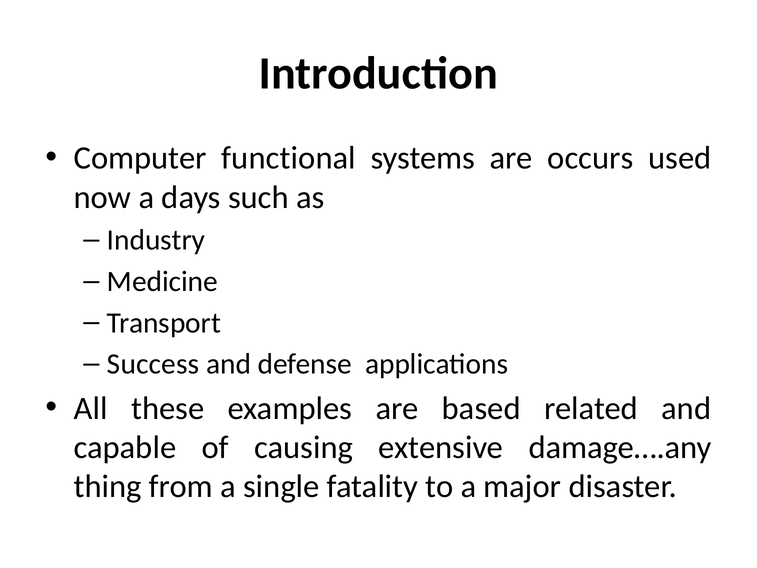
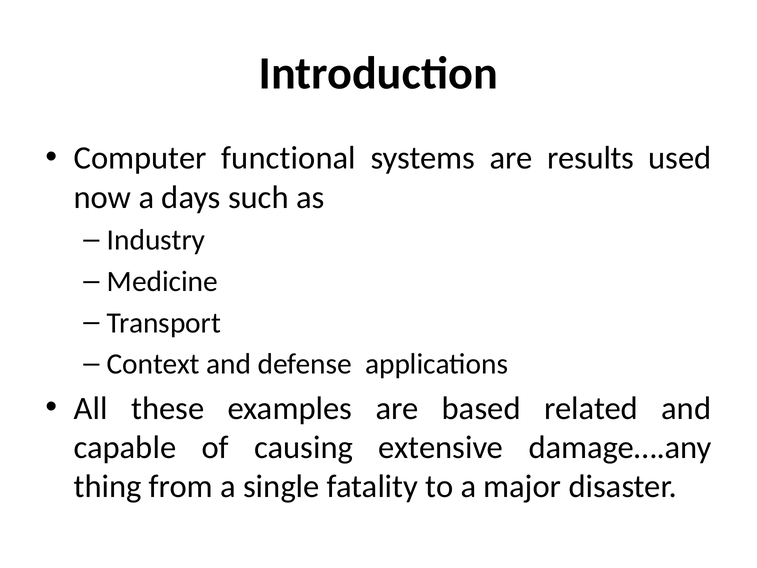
occurs: occurs -> results (591, 158)
Success: Success -> Context (153, 364)
